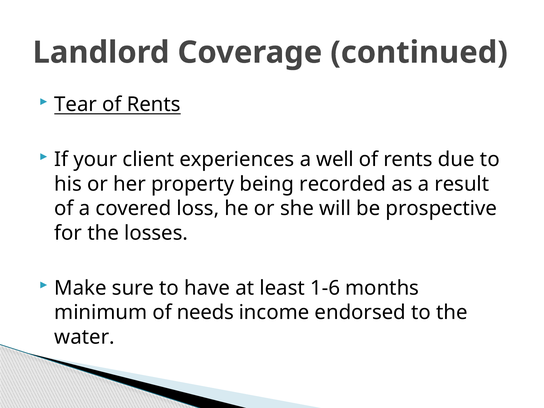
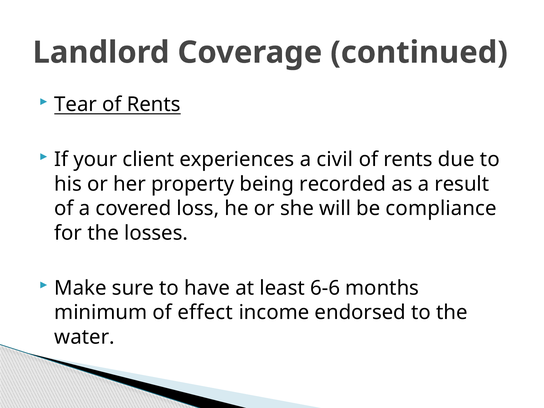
well: well -> civil (335, 160)
prospective: prospective -> compliance (441, 209)
1-6: 1-6 -> 6-6 (325, 288)
needs: needs -> effect (205, 313)
